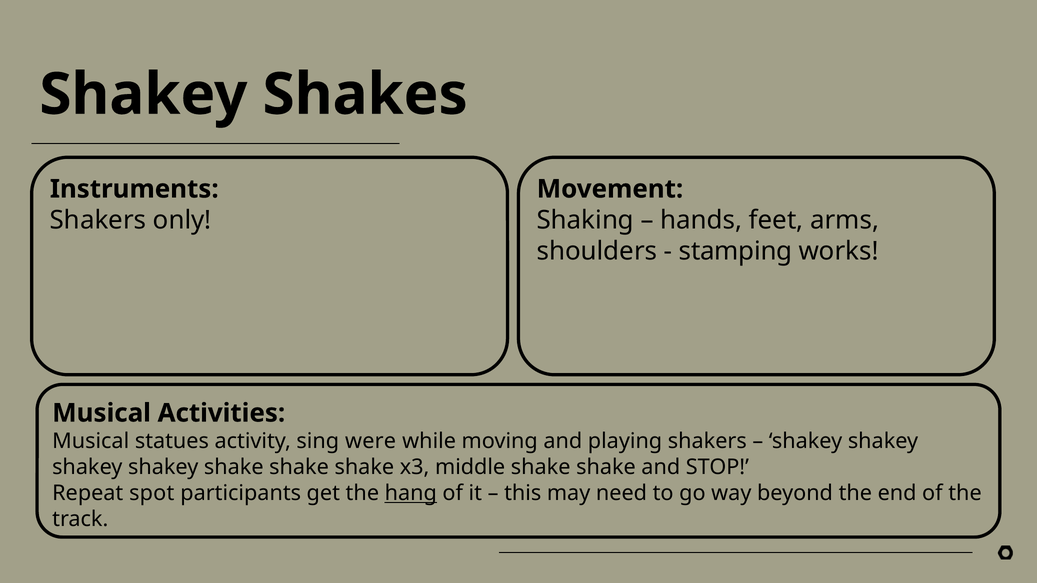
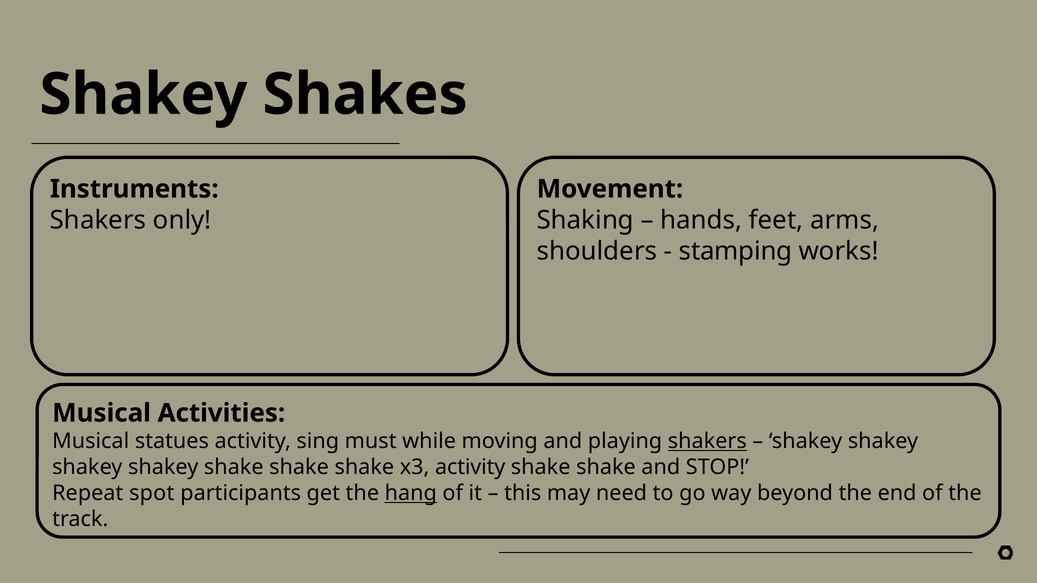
were: were -> must (371, 442)
shakers underline: none -> present (707, 442)
x3 middle: middle -> activity (470, 467)
